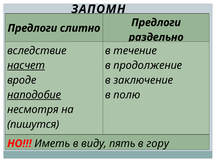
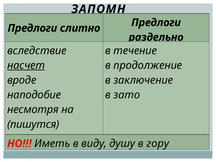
наподобие underline: present -> none (34, 95)
полю: полю -> зато (127, 95)
пять: пять -> душу (122, 144)
